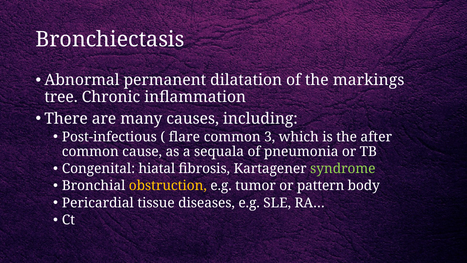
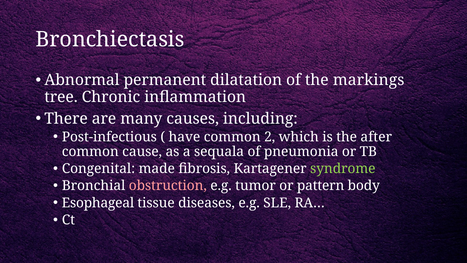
flare: flare -> have (184, 137)
3: 3 -> 2 (270, 137)
hiatal: hiatal -> made (157, 168)
obstruction colour: yellow -> pink (168, 186)
Pericardial: Pericardial -> Esophageal (98, 203)
